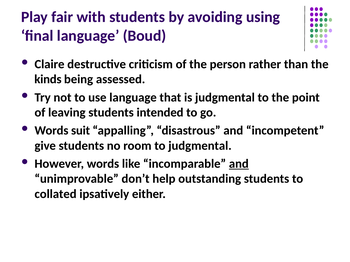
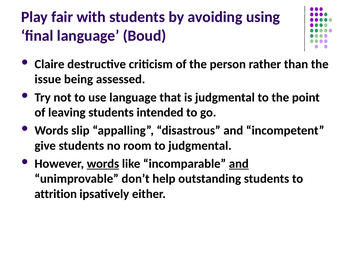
kinds: kinds -> issue (48, 79)
suit: suit -> slip (80, 131)
words underline: none -> present (103, 164)
collated: collated -> attrition (56, 194)
